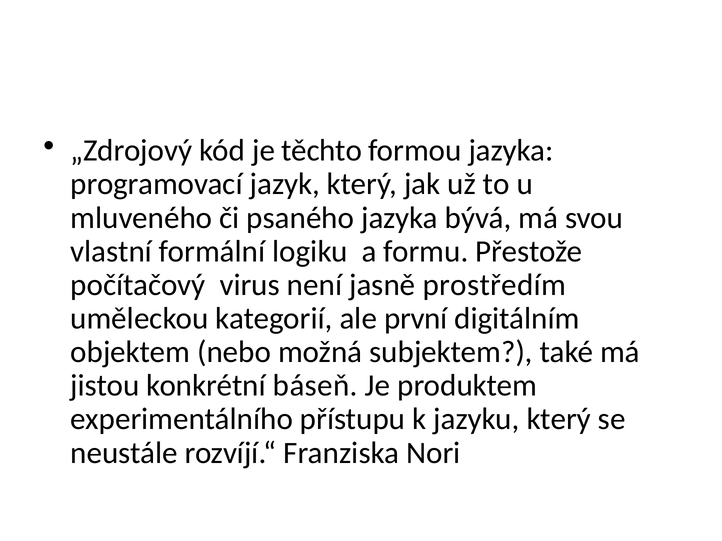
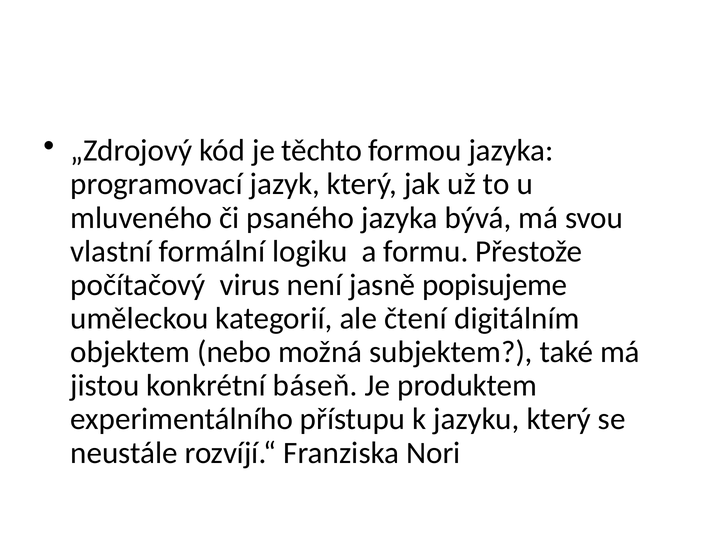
prostředím: prostředím -> popisujeme (495, 285)
první: první -> čtení (416, 319)
